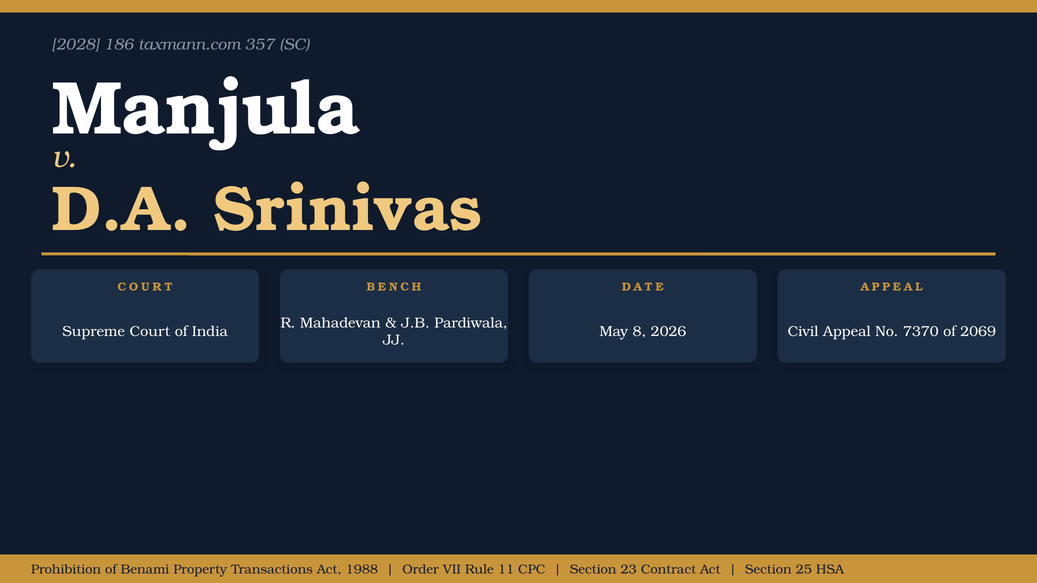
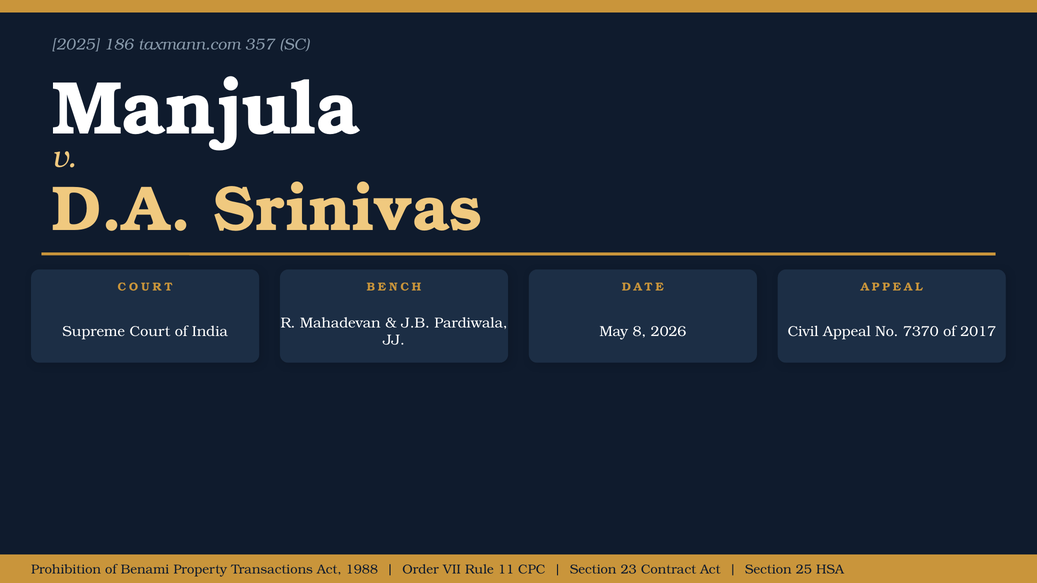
2028: 2028 -> 2025 (75, 45)
2069: 2069 -> 2017 (978, 332)
